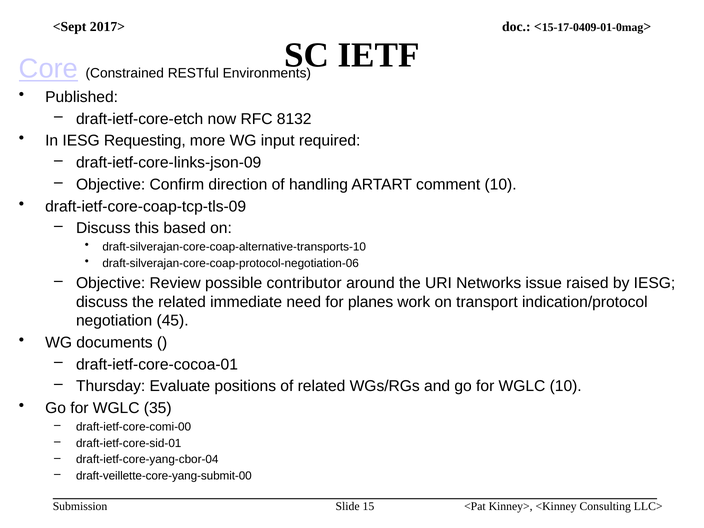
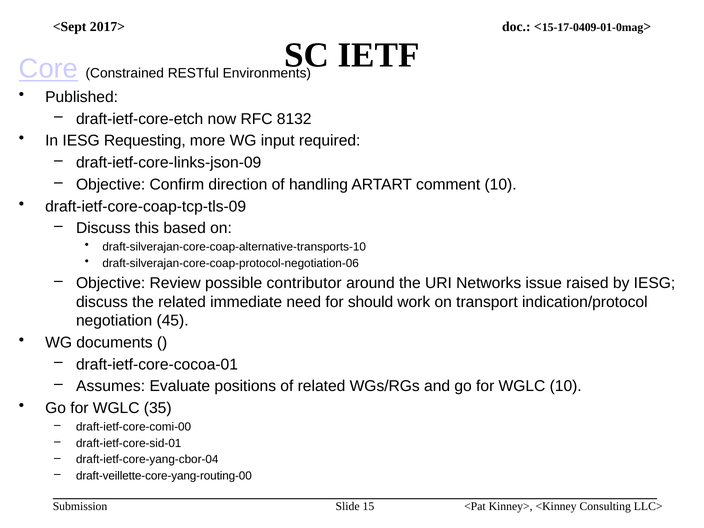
planes: planes -> should (371, 302)
Thursday: Thursday -> Assumes (111, 386)
draft-veillette-core-yang-submit-00: draft-veillette-core-yang-submit-00 -> draft-veillette-core-yang-routing-00 (164, 476)
